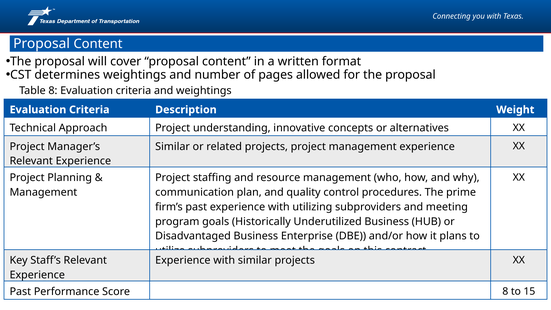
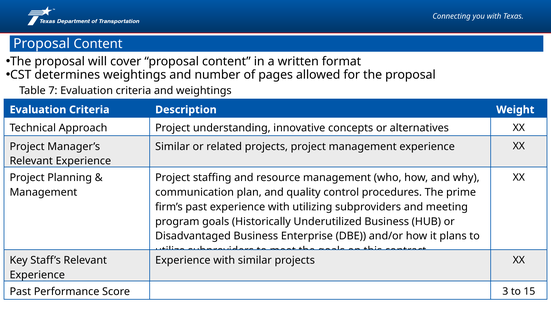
Table 8: 8 -> 7 (53, 91)
Score 8: 8 -> 3 (505, 292)
